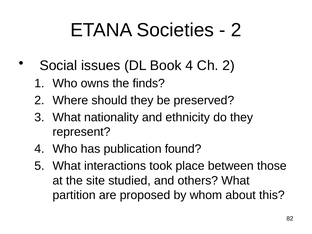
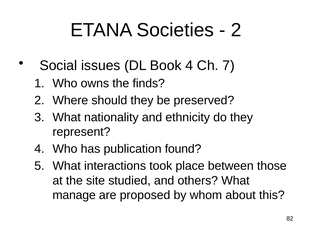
Ch 2: 2 -> 7 (229, 65)
partition: partition -> manage (74, 195)
